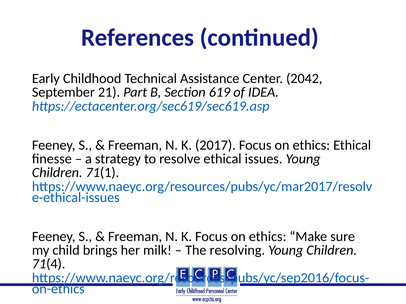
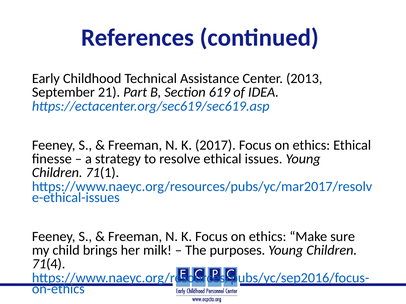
2042: 2042 -> 2013 (304, 79)
resolving: resolving -> purposes (237, 251)
